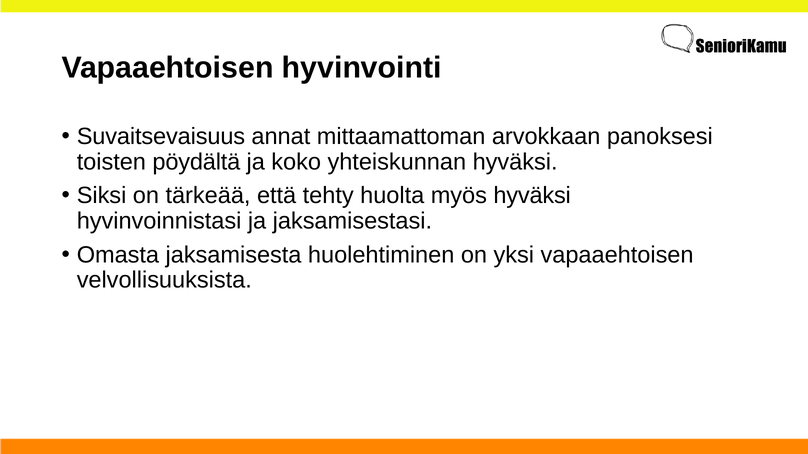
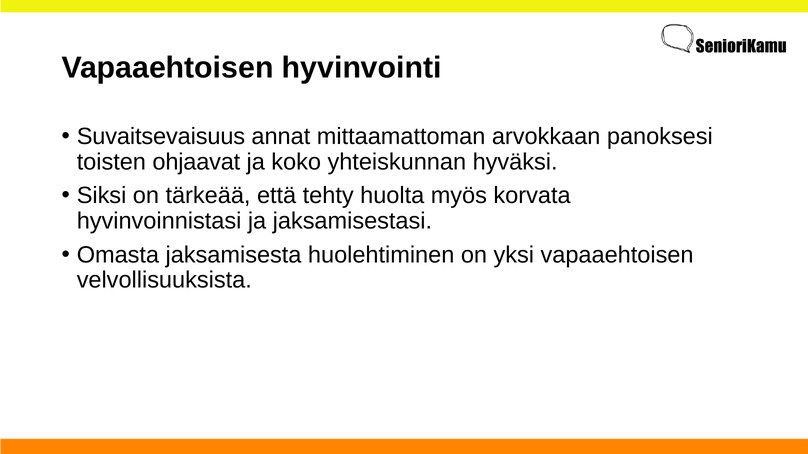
pöydältä: pöydältä -> ohjaavat (196, 162)
myös hyväksi: hyväksi -> korvata (532, 196)
